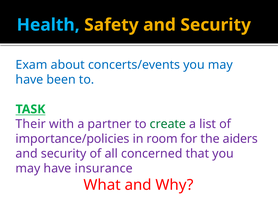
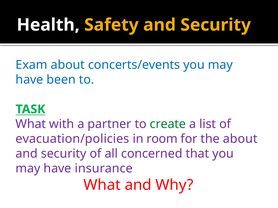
Health colour: light blue -> white (48, 25)
Their: Their -> What (31, 124)
importance/policies: importance/policies -> evacuation/policies (72, 139)
the aiders: aiders -> about (240, 139)
